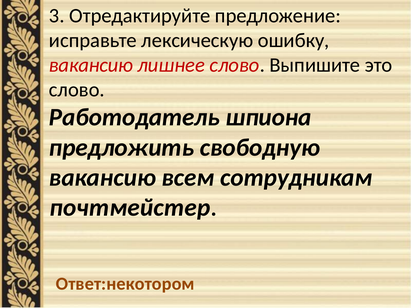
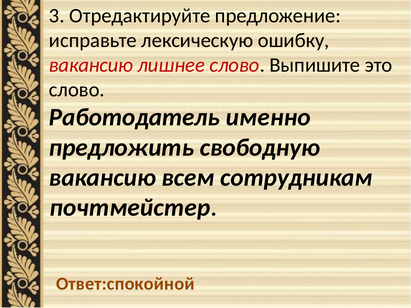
шпиона: шпиона -> именно (268, 117)
Ответ:некотором: Ответ:некотором -> Ответ:спокойной (125, 284)
